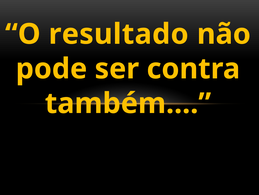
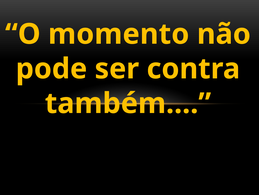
resultado: resultado -> momento (119, 34)
